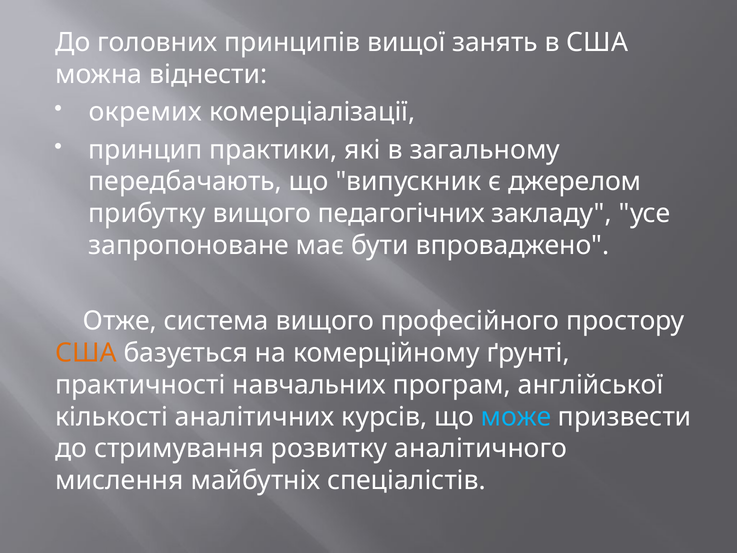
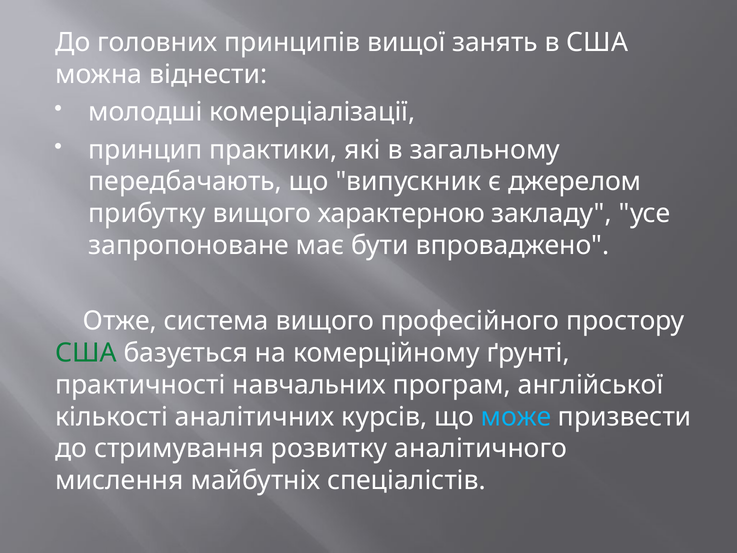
окремих: окремих -> молодші (145, 112)
педагогічних: педагогічних -> характерною (401, 214)
США colour: orange -> green (86, 353)
